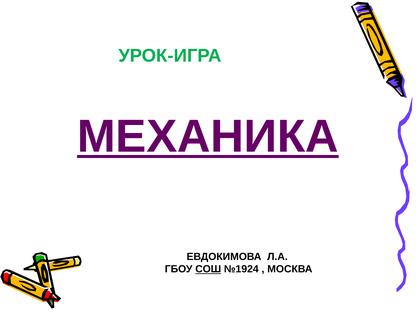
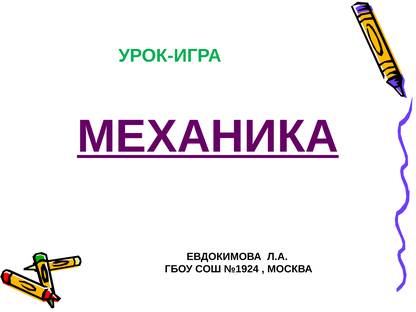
СОШ underline: present -> none (208, 269)
